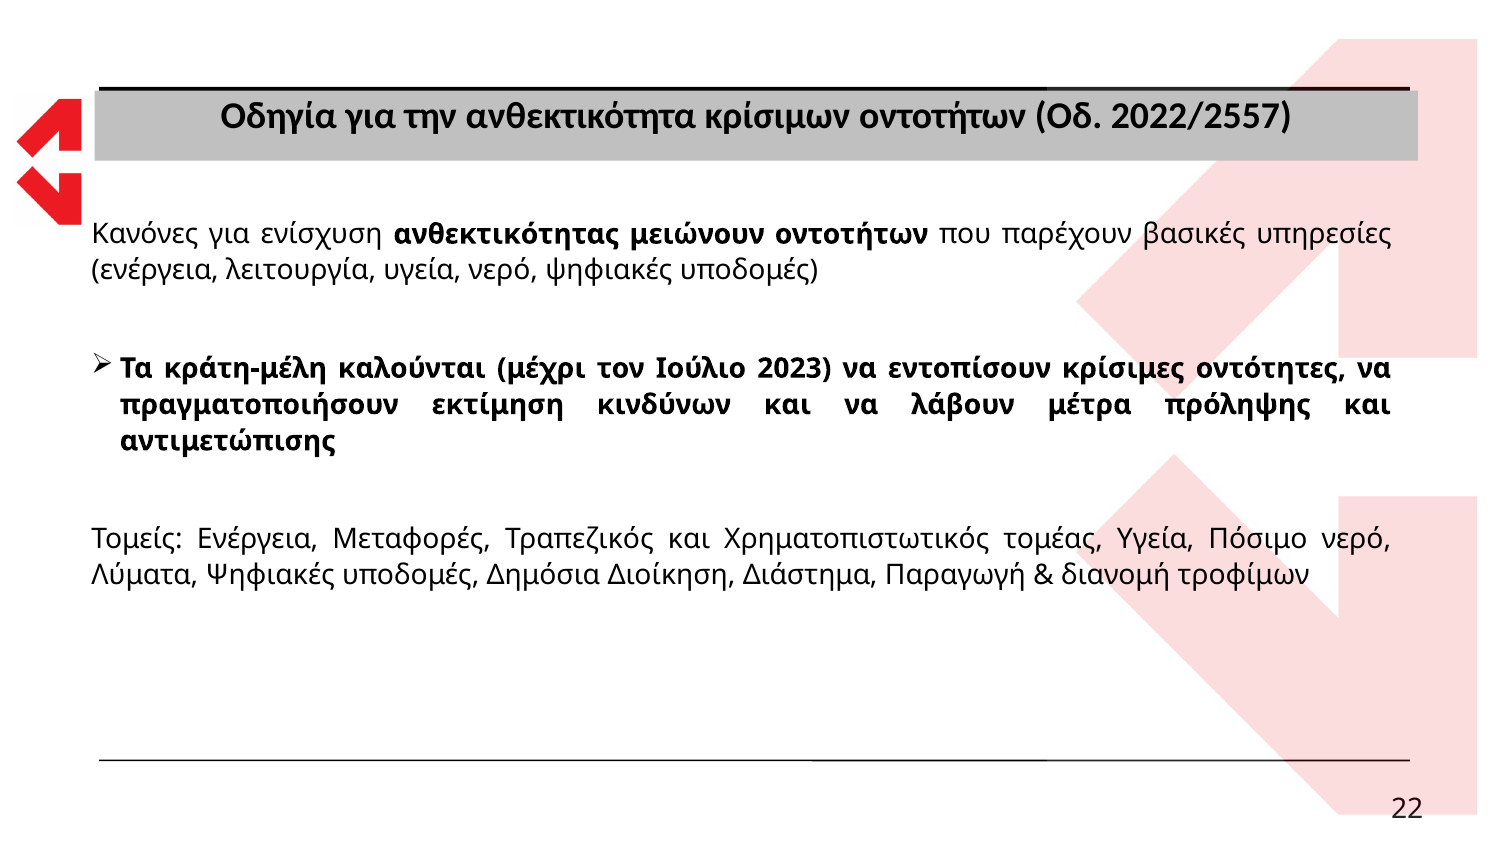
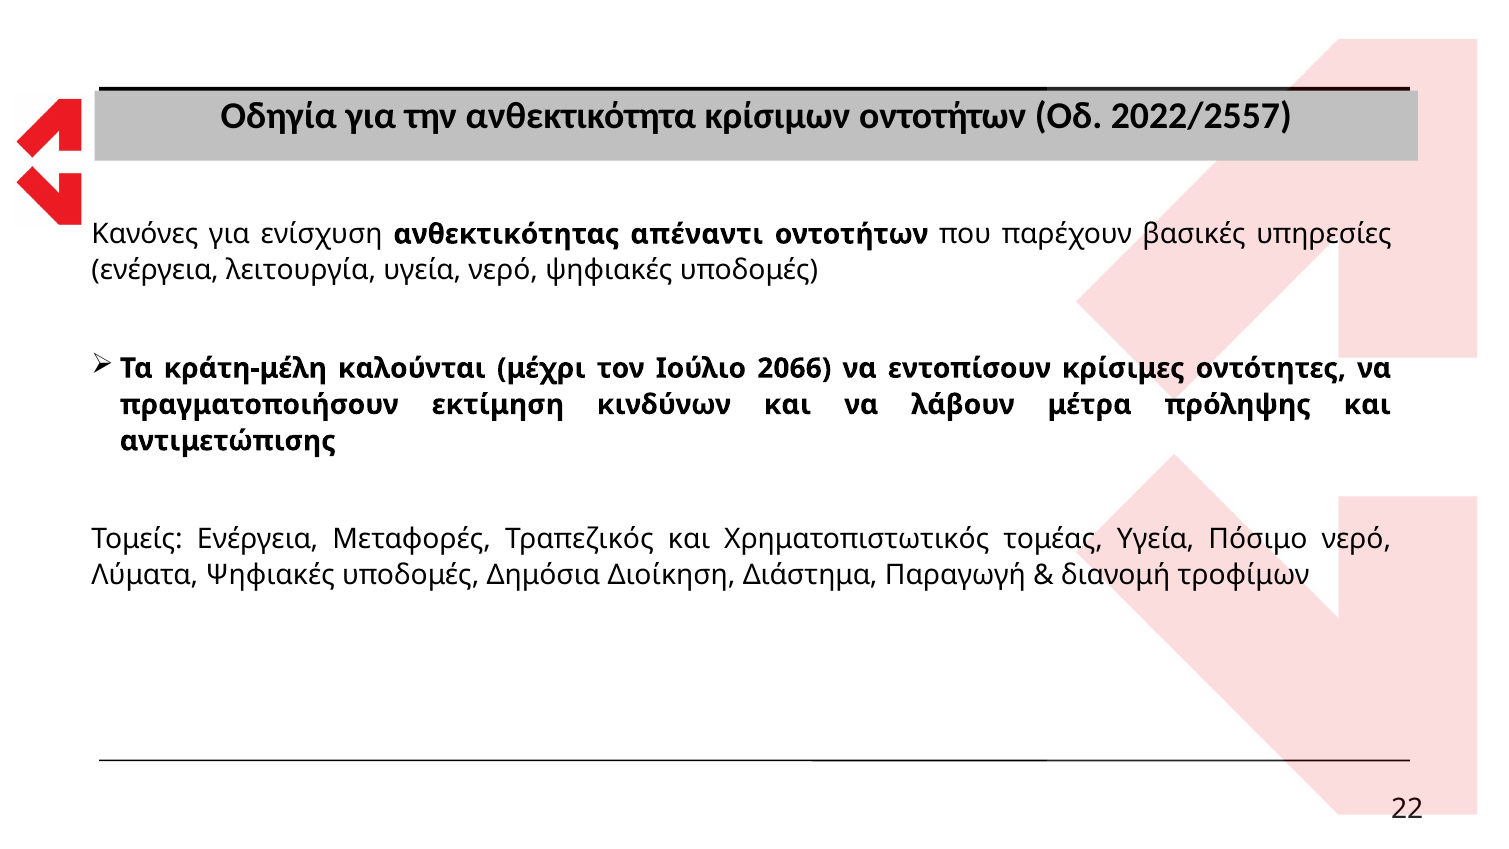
μειώνουν: μειώνουν -> απέναντι (697, 234)
2023: 2023 -> 2066 (794, 368)
